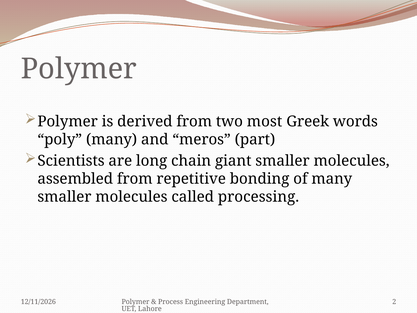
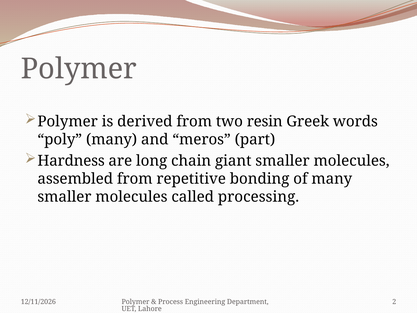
most: most -> resin (265, 121)
Scientists: Scientists -> Hardness (71, 161)
